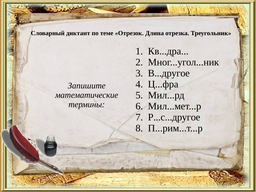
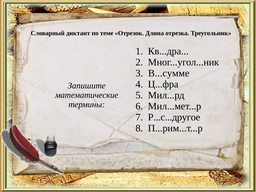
В...другое: В...другое -> В...сумме (169, 73)
